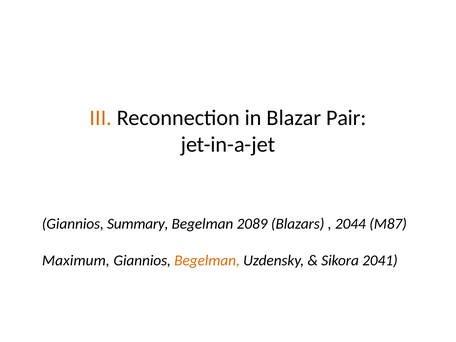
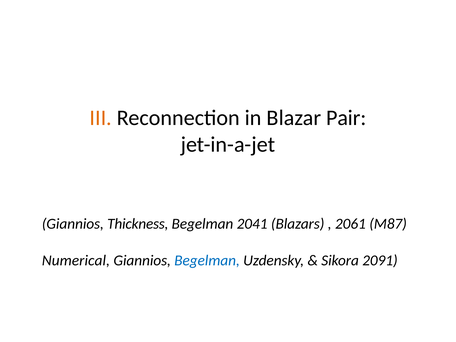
Summary: Summary -> Thickness (138, 224)
2089: 2089 -> 2041 (252, 224)
2044: 2044 -> 2061 (350, 224)
Maximum: Maximum -> Numerical (76, 260)
Begelman colour: orange -> blue (207, 260)
2041: 2041 -> 2091 (380, 260)
